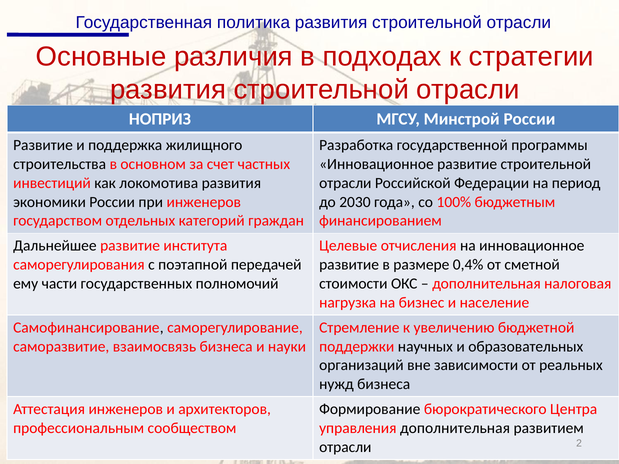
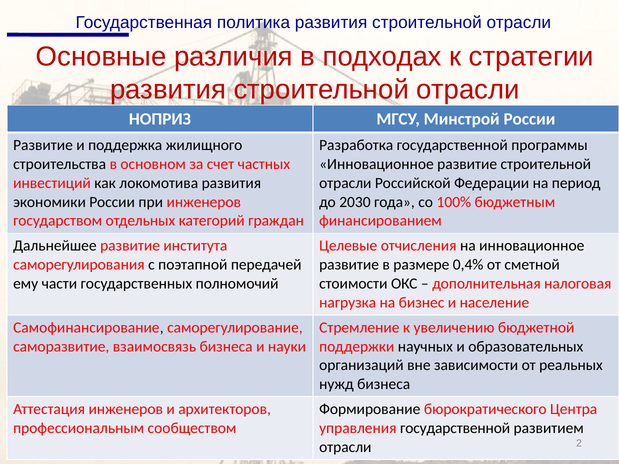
управления дополнительная: дополнительная -> государственной (455, 428)
